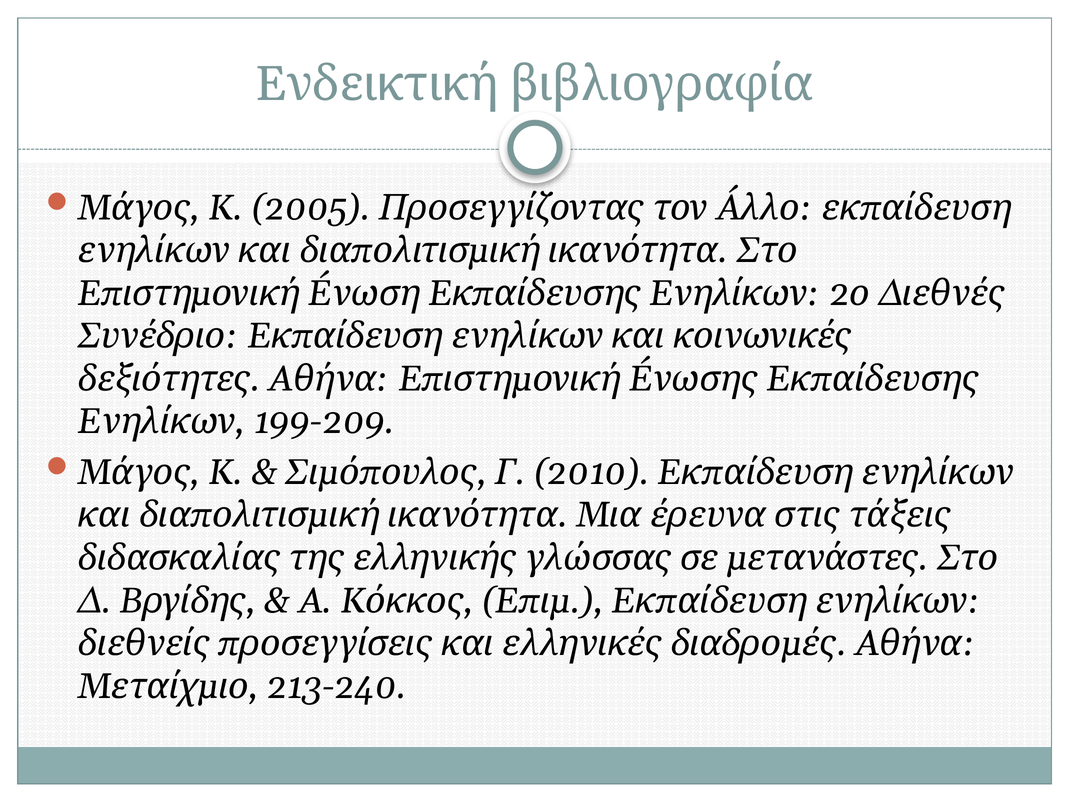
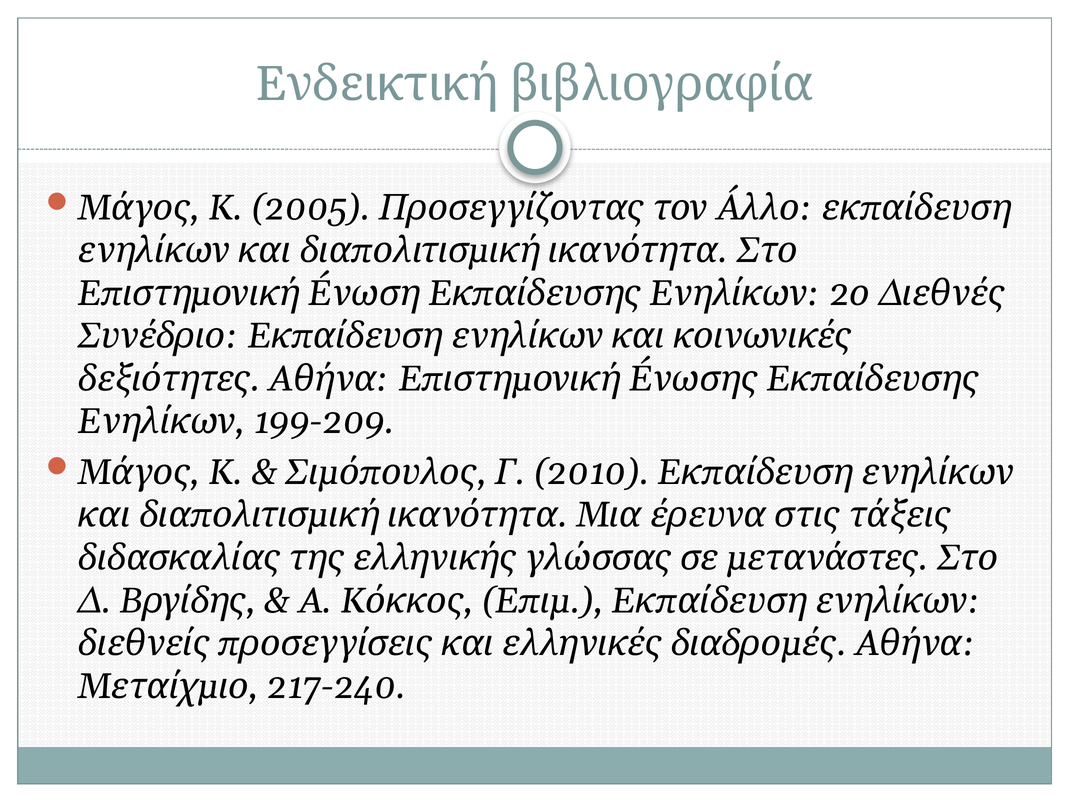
213-240: 213-240 -> 217-240 (337, 687)
